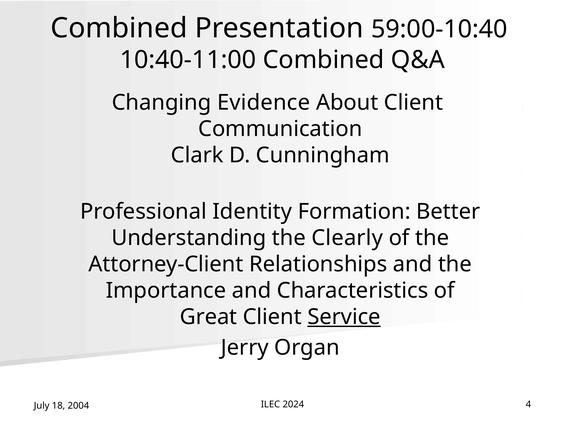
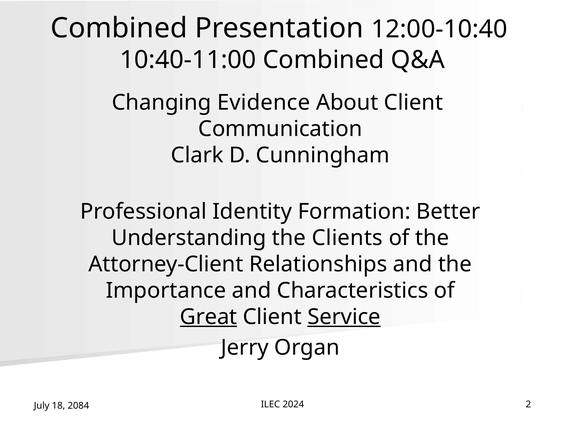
59:00-10:40: 59:00-10:40 -> 12:00-10:40 (439, 29)
Clearly: Clearly -> Clients (347, 238)
Great underline: none -> present (209, 317)
4: 4 -> 2 (528, 405)
2004: 2004 -> 2084 (78, 406)
